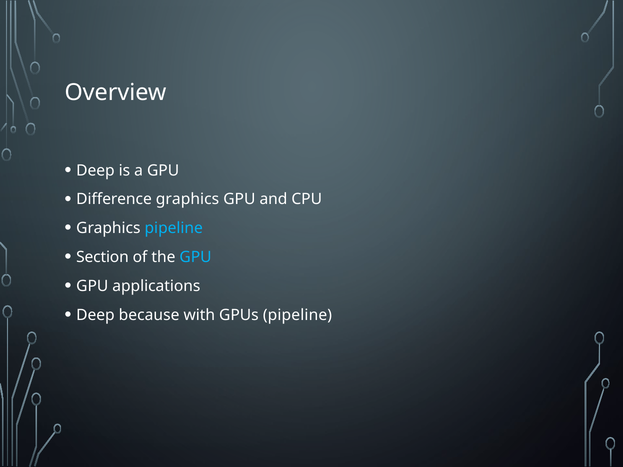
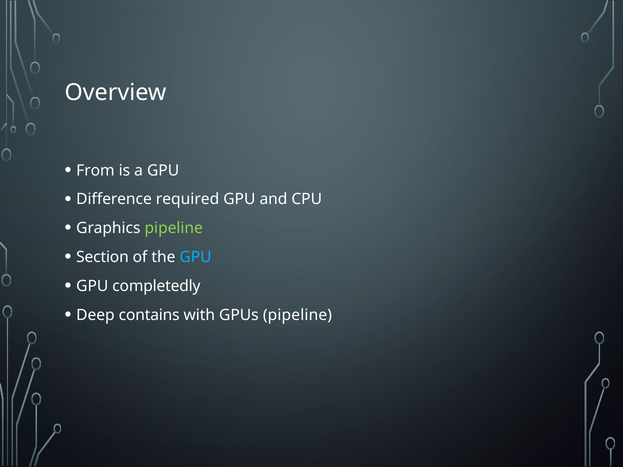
Deep: Deep -> From (95, 171)
Difference graphics: graphics -> required (188, 199)
pipeline colour: light blue -> light green (174, 228)
applications: applications -> completedly (156, 286)
because: because -> contains (149, 315)
